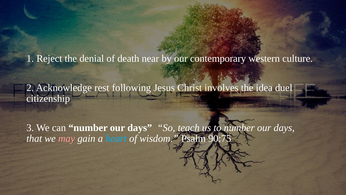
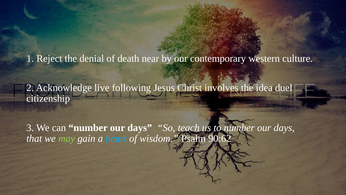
rest: rest -> live (102, 88)
may colour: pink -> light green (67, 138)
90:75: 90:75 -> 90:62 (220, 138)
